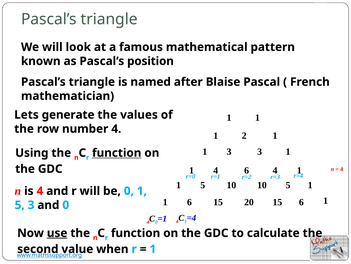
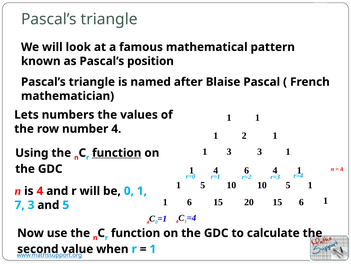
generate: generate -> numbers (68, 114)
5: 5 -> 7 (20, 205)
and 0: 0 -> 5 (66, 205)
use underline: present -> none (57, 232)
